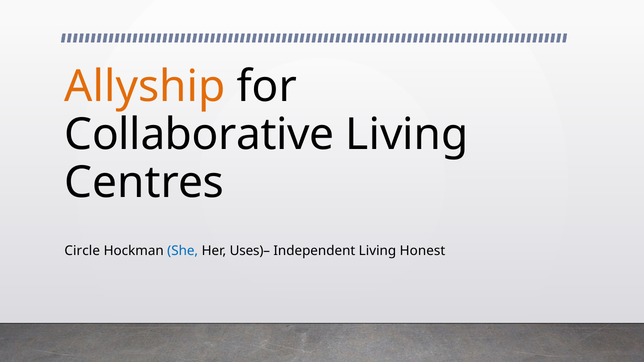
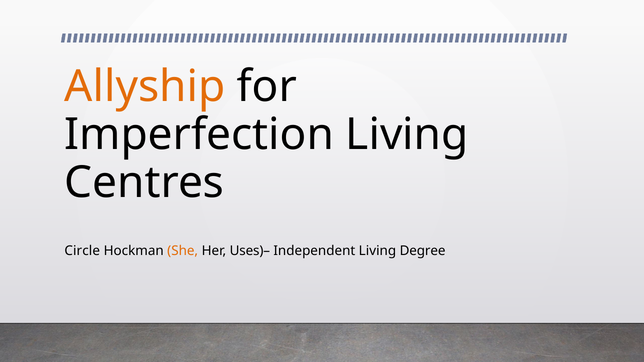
Collaborative: Collaborative -> Imperfection (199, 135)
She colour: blue -> orange (183, 251)
Honest: Honest -> Degree (423, 251)
